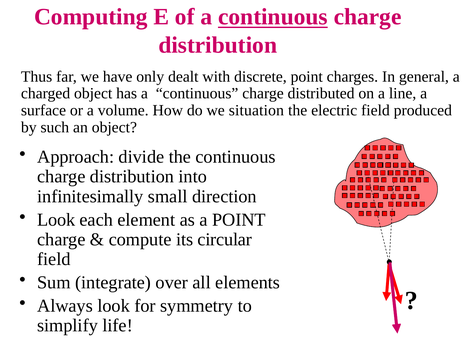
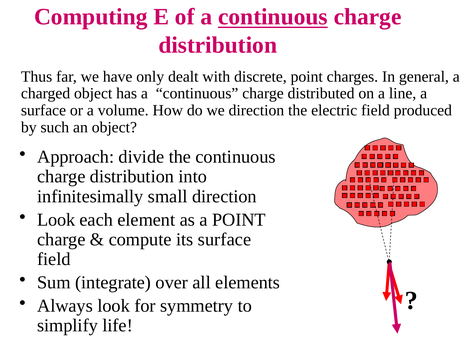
we situation: situation -> direction (256, 110)
its circular: circular -> surface (225, 240)
